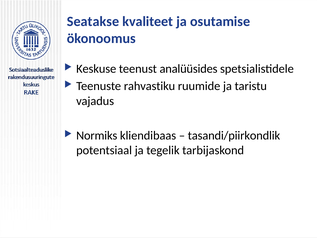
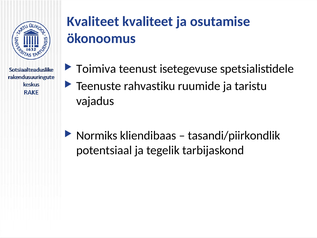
Seatakse: Seatakse -> Kvaliteet (93, 22)
Keskuse: Keskuse -> Toimiva (96, 69)
analüüsides: analüüsides -> isetegevuse (189, 69)
